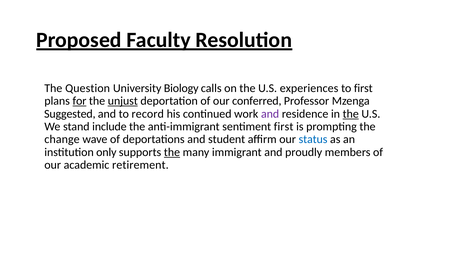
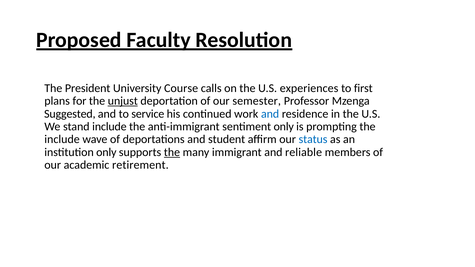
Question: Question -> President (88, 88)
Biology: Biology -> Course (181, 88)
for underline: present -> none (79, 101)
conferred: conferred -> semester (257, 101)
record: record -> service (148, 114)
and colour: purple -> blue (270, 114)
the underline: present -> none (351, 114)
sentiment first: first -> only (284, 127)
change: change -> include (62, 140)
proudly: proudly -> reliable (304, 152)
